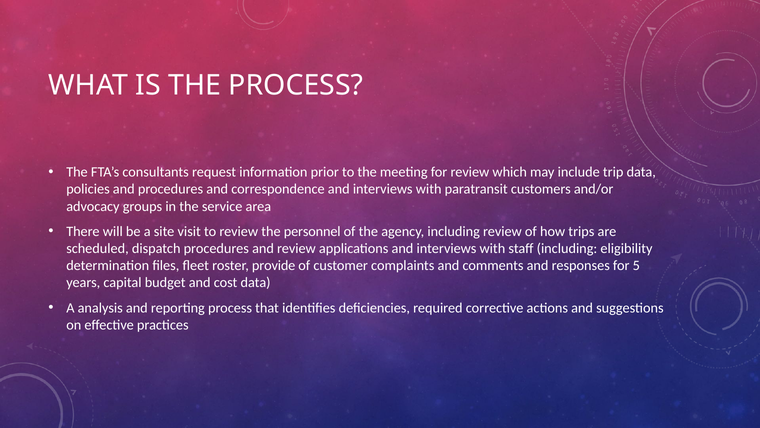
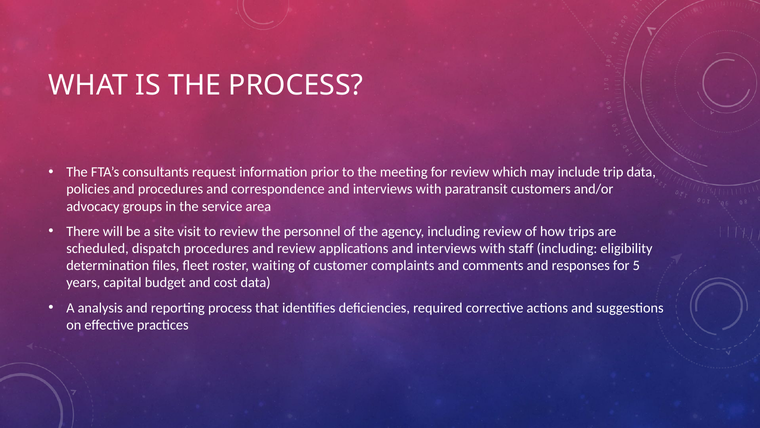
provide: provide -> waiting (274, 265)
